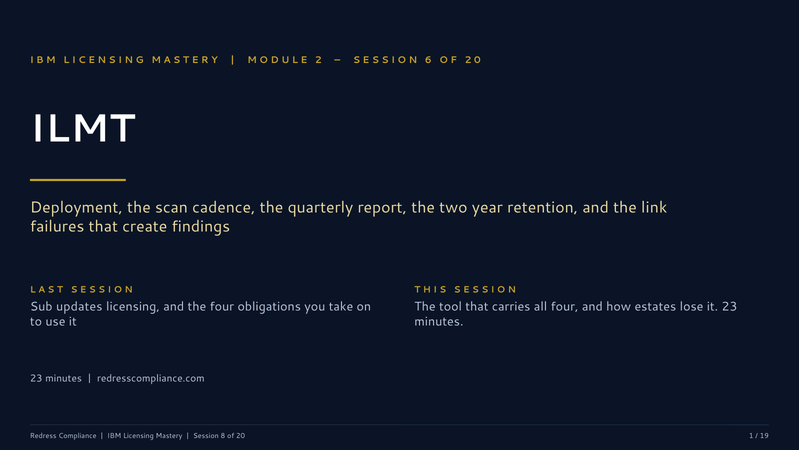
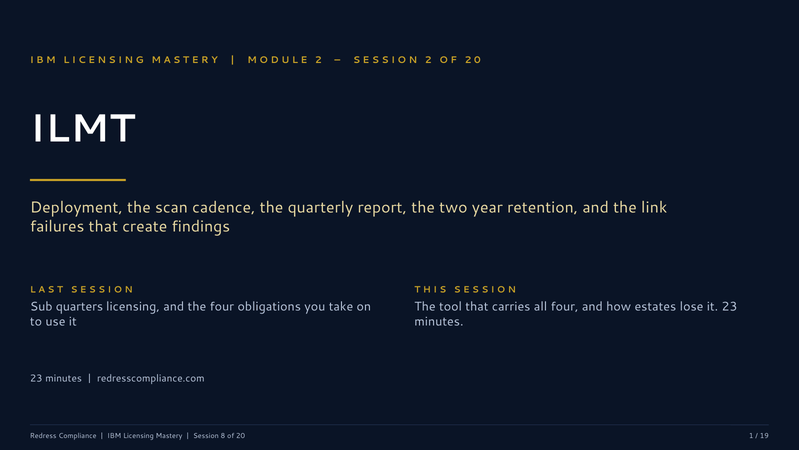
6: 6 -> 2 (428, 60)
updates: updates -> quarters (79, 306)
